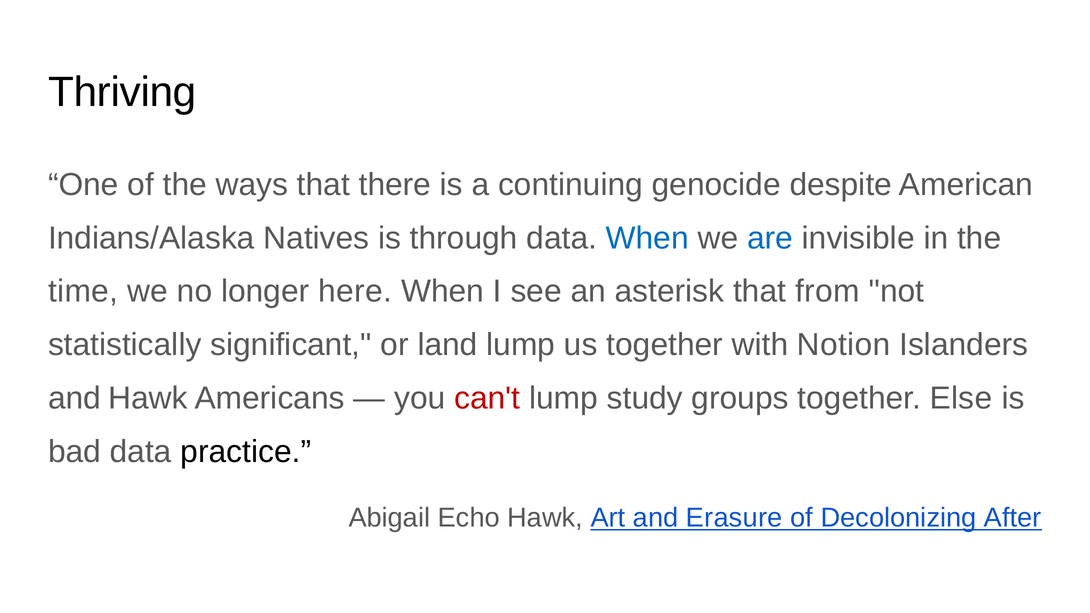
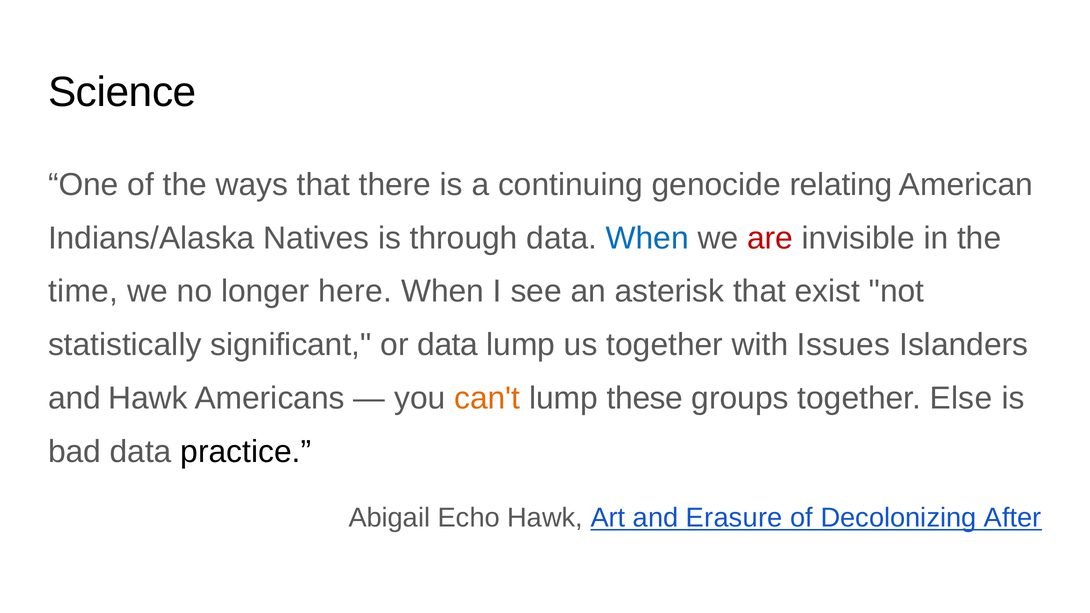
Thriving: Thriving -> Science (122, 92)
despite: despite -> relating (841, 185)
are colour: blue -> red (770, 238)
from: from -> exist (827, 292)
or land: land -> data (448, 345)
Notion: Notion -> Issues (844, 345)
can't colour: red -> orange (487, 398)
study: study -> these (645, 398)
